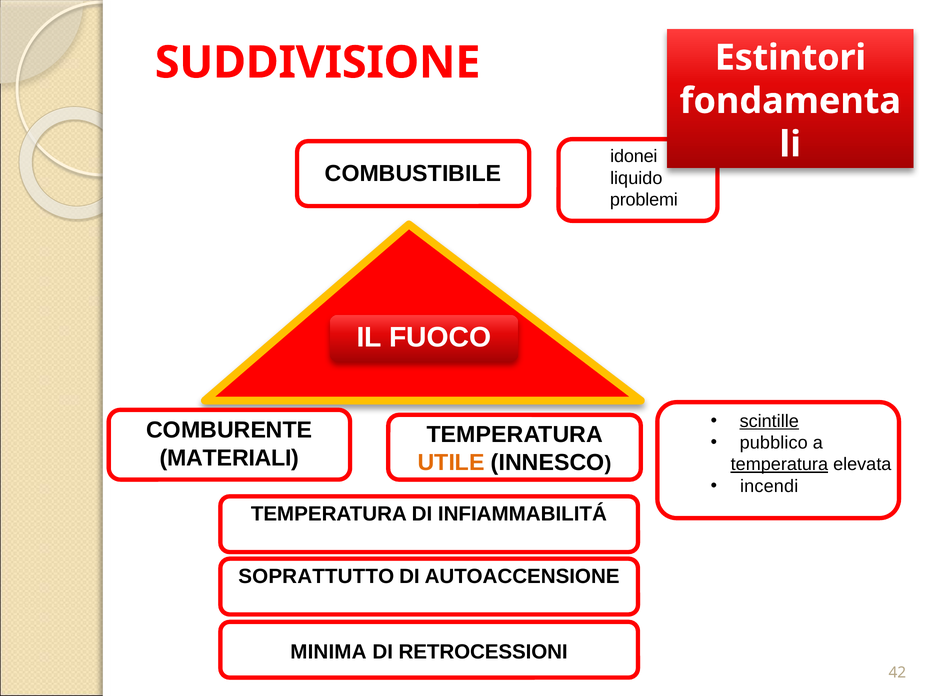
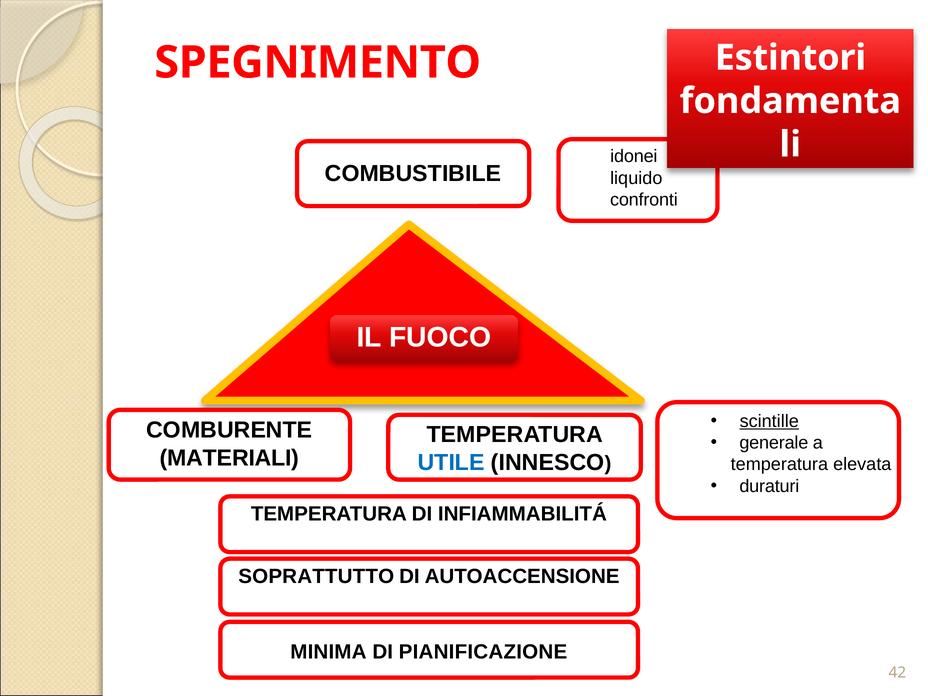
SUDDIVISIONE: SUDDIVISIONE -> SPEGNIMENTO (318, 63)
problemi: problemi -> confronti (644, 200)
pubblico: pubblico -> generale (774, 443)
UTILE colour: orange -> blue (451, 463)
temperatura underline: present -> none (779, 464)
incendi: incendi -> duraturi (769, 486)
RETROCESSIONI: RETROCESSIONI -> PIANIFICAZIONE (483, 652)
